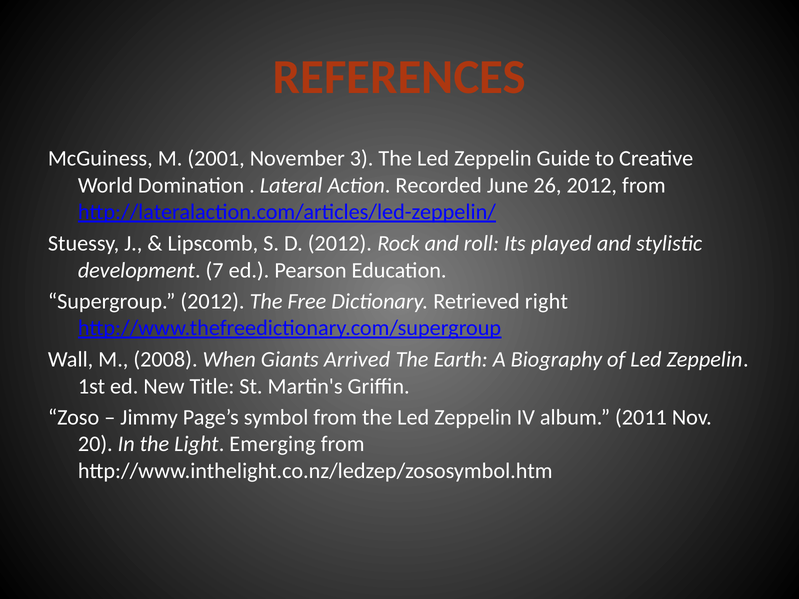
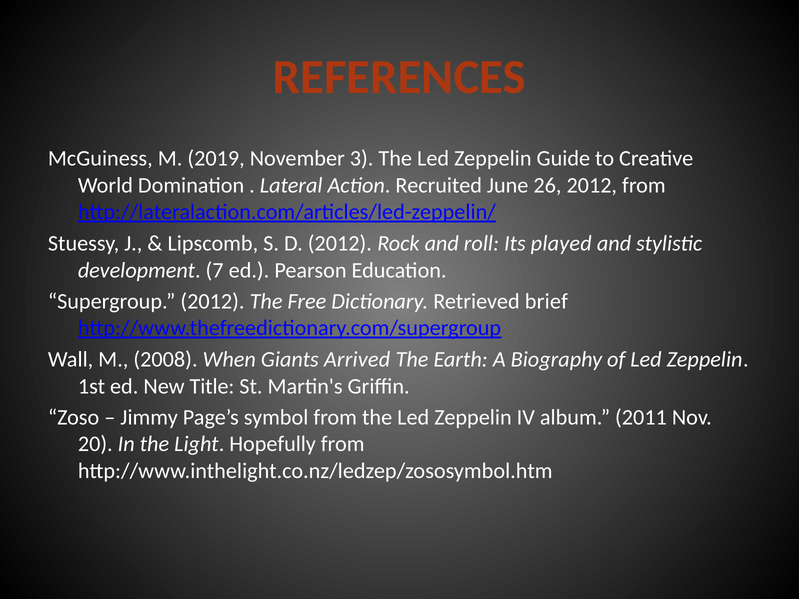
2001: 2001 -> 2019 (216, 159)
Recorded: Recorded -> Recruited (439, 185)
right: right -> brief (546, 301)
Emerging: Emerging -> Hopefully (273, 444)
